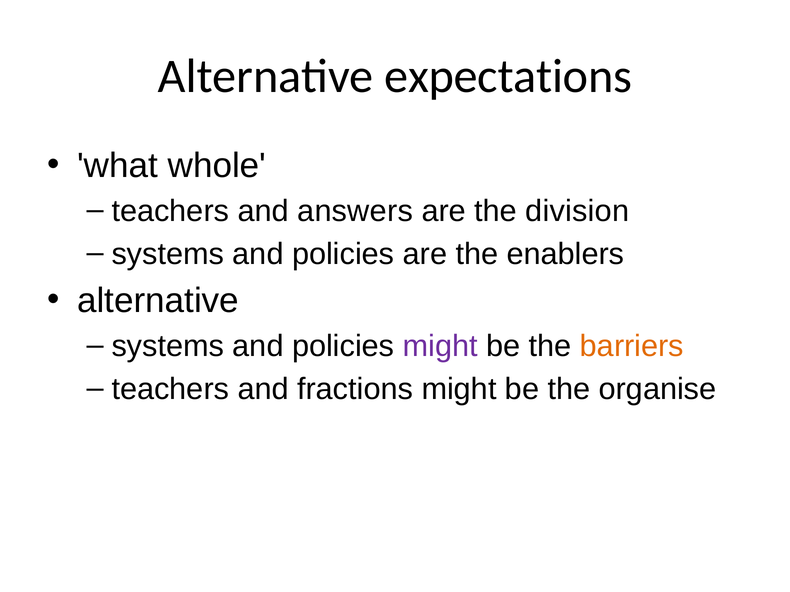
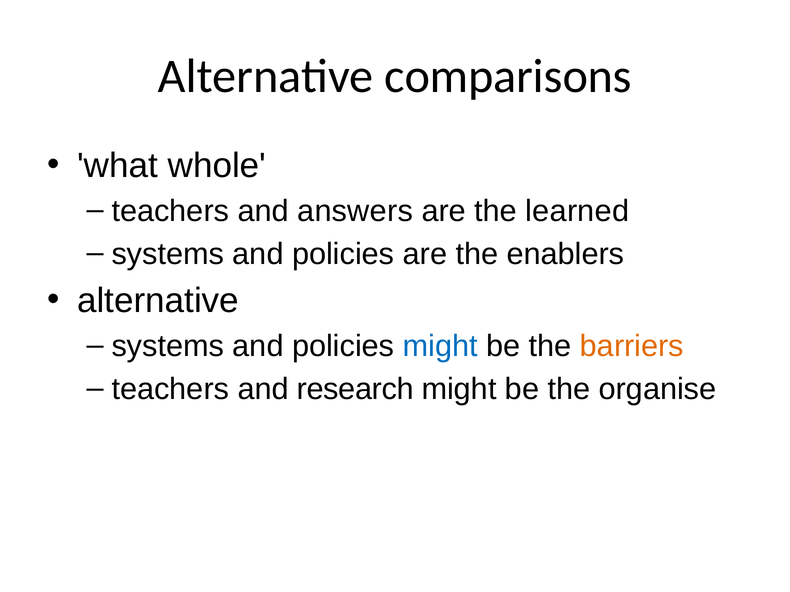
expectations: expectations -> comparisons (508, 76)
division: division -> learned (577, 211)
might colour: purple -> blue (440, 346)
fractions: fractions -> research (355, 389)
